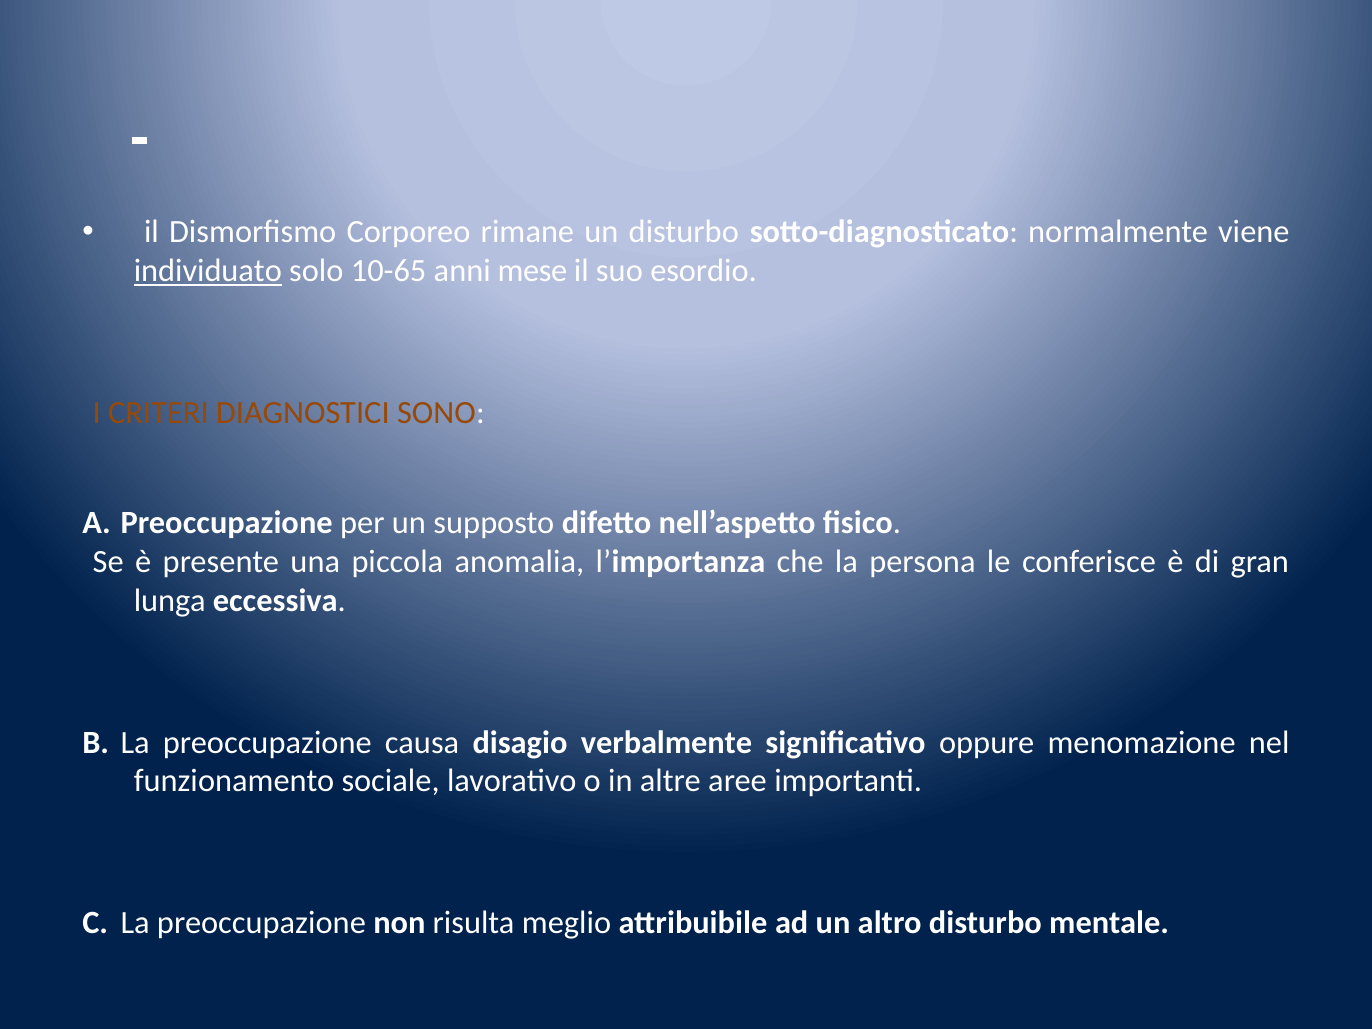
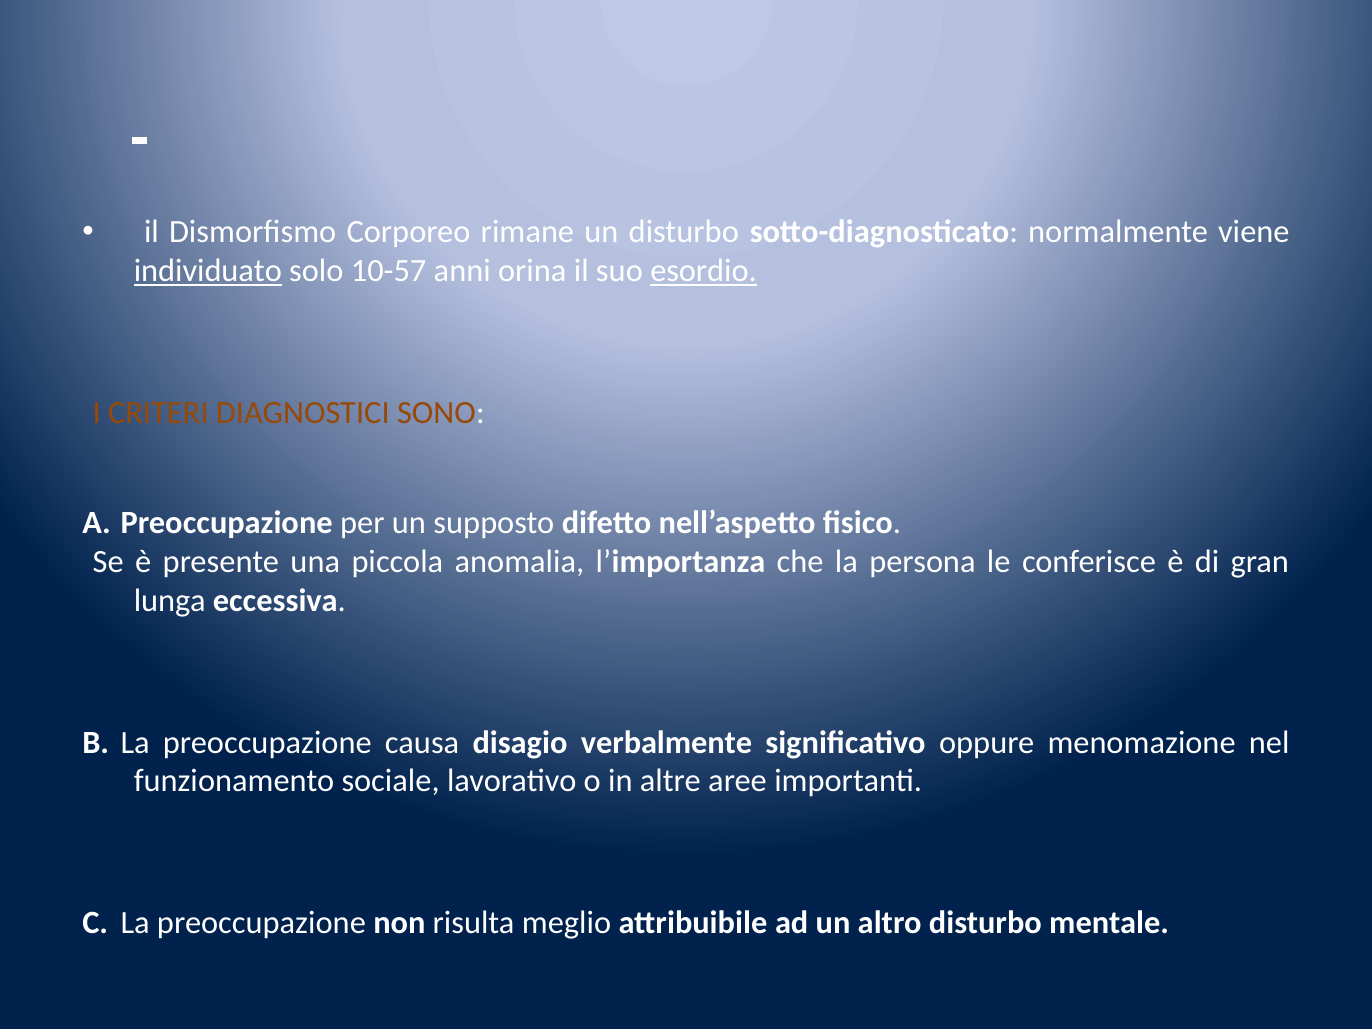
10-65: 10-65 -> 10-57 (389, 271)
mese: mese -> orina (532, 271)
esordio underline: none -> present (704, 271)
